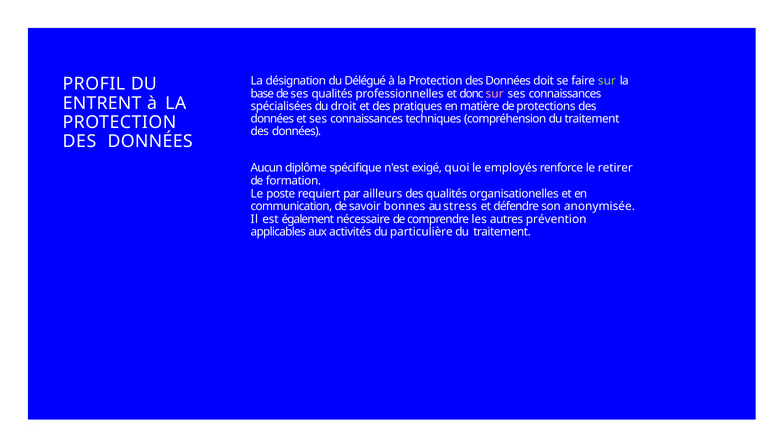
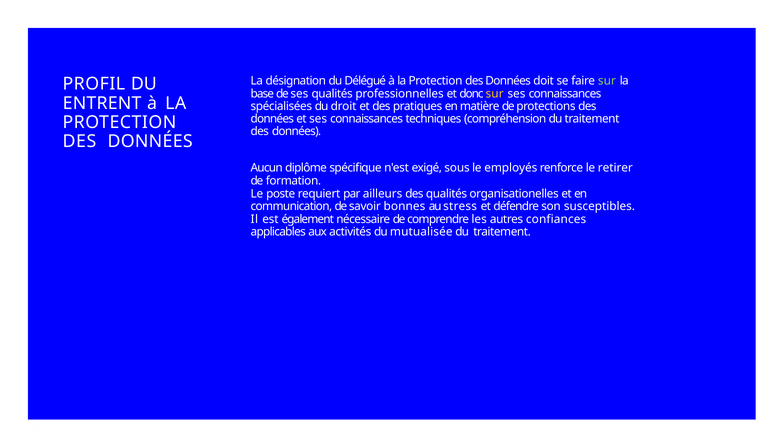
sur colour: pink -> yellow (495, 94)
quoi: quoi -> sous (457, 168)
anonymisée: anonymisée -> susceptibles (599, 207)
prévention: prévention -> confiances (556, 219)
particulière: particulière -> mutualisée (421, 232)
